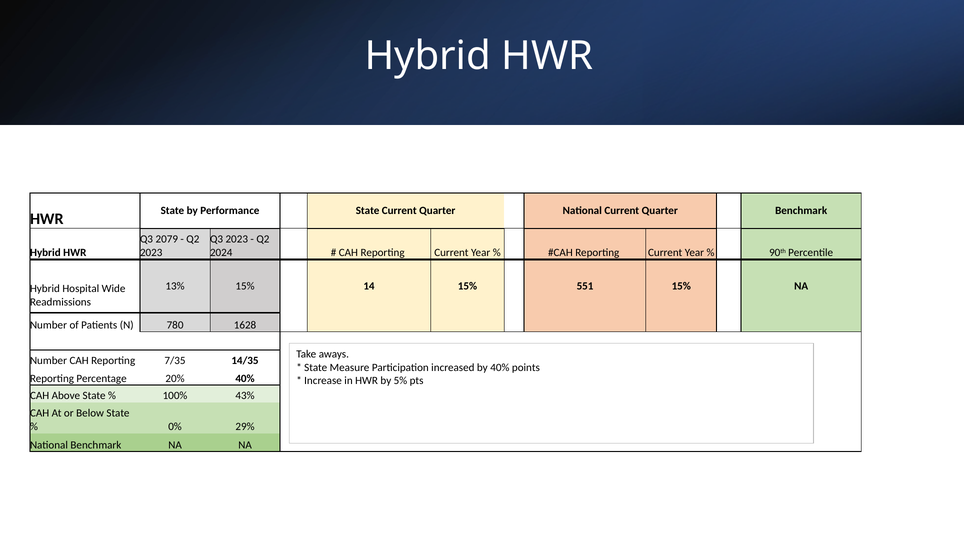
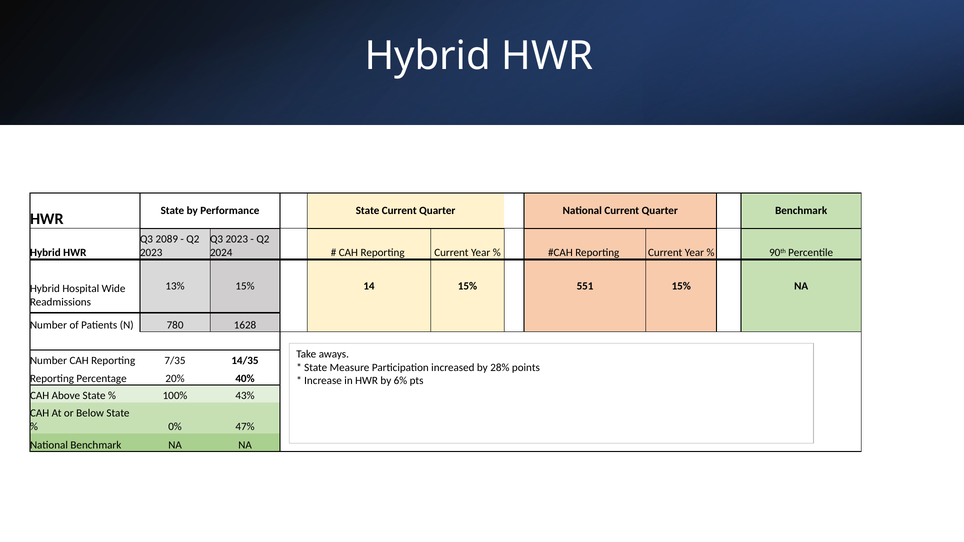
2079: 2079 -> 2089 (167, 239)
by 40%: 40% -> 28% (500, 368)
5%: 5% -> 6% (400, 381)
29%: 29% -> 47% (245, 427)
